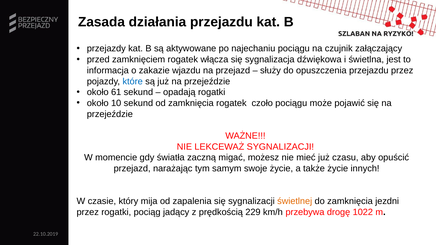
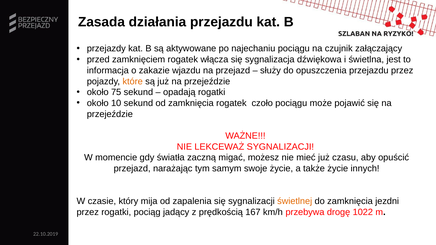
które colour: blue -> orange (133, 81)
61: 61 -> 75 (116, 92)
229: 229 -> 167 (253, 212)
